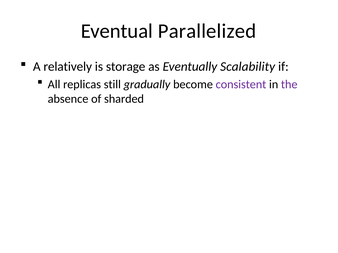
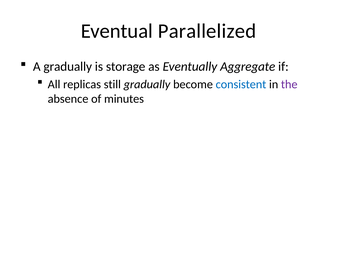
A relatively: relatively -> gradually (68, 67)
Scalability: Scalability -> Aggregate (248, 67)
consistent colour: purple -> blue (241, 84)
sharded: sharded -> minutes (124, 99)
